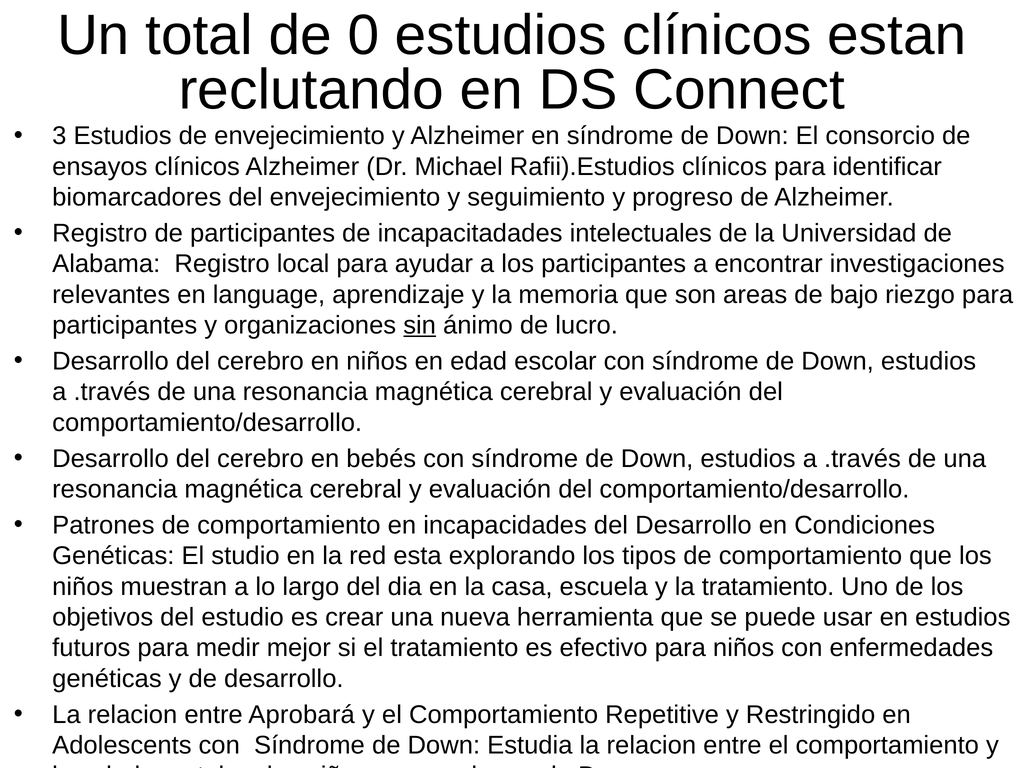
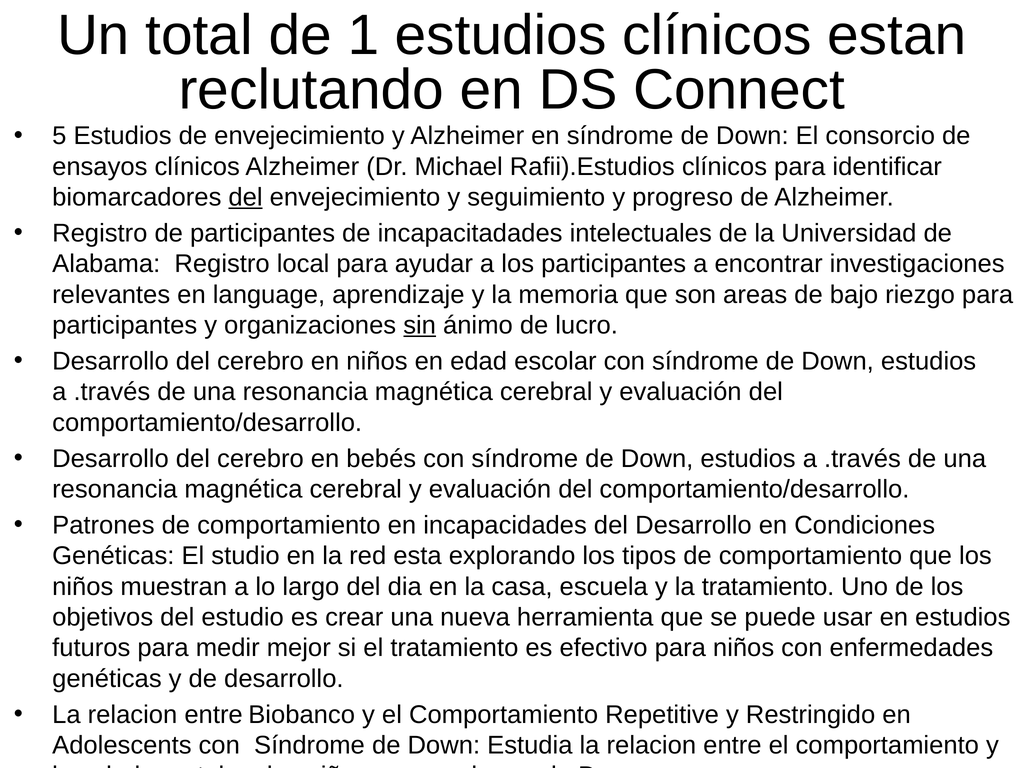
0: 0 -> 1 (363, 36)
3: 3 -> 5 (59, 136)
del underline: none -> present (246, 197)
Aprobará: Aprobará -> Biobanco (302, 715)
